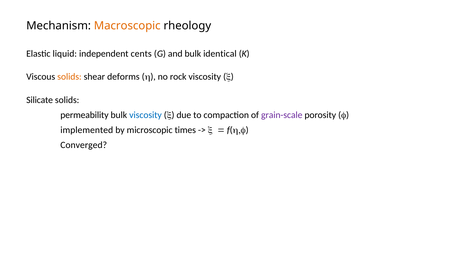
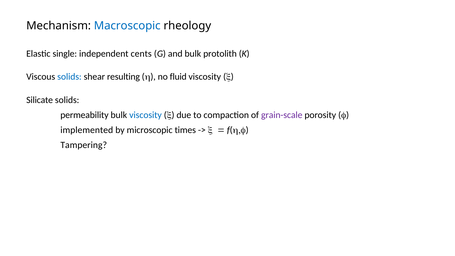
Macroscopic colour: orange -> blue (127, 26)
liquid: liquid -> single (65, 54)
identical: identical -> protolith (220, 54)
solids colour: orange -> blue (69, 77)
deforms: deforms -> resulting (123, 77)
rock: rock -> fluid (178, 77)
Converged: Converged -> Tampering (84, 145)
